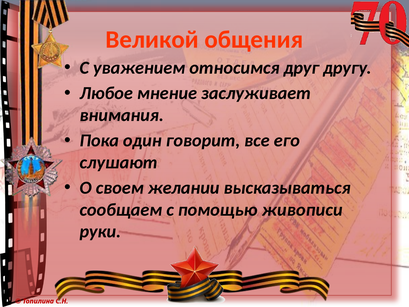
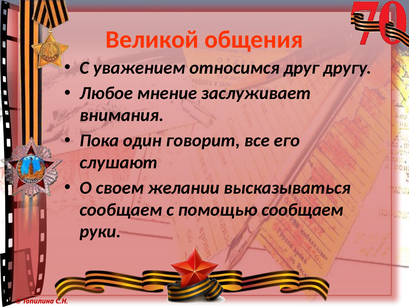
помощью живописи: живописи -> сообщаем (302, 210)
